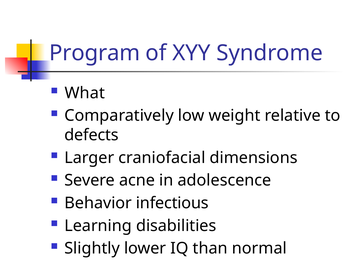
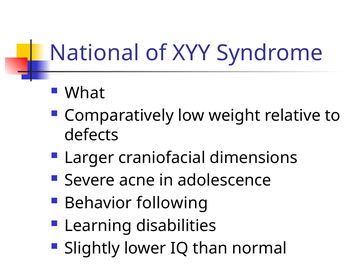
Program: Program -> National (94, 53)
infectious: infectious -> following (172, 203)
